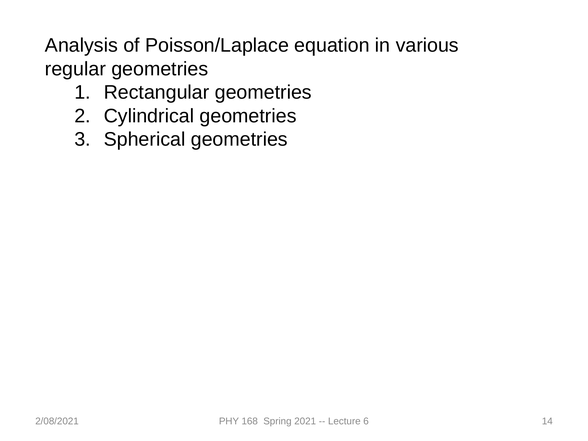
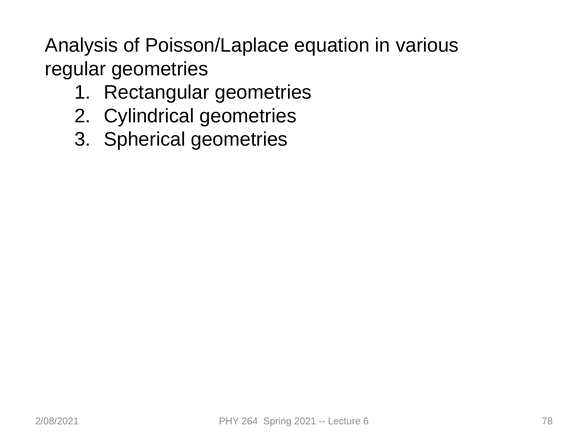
168: 168 -> 264 (250, 421)
14: 14 -> 78 (547, 421)
